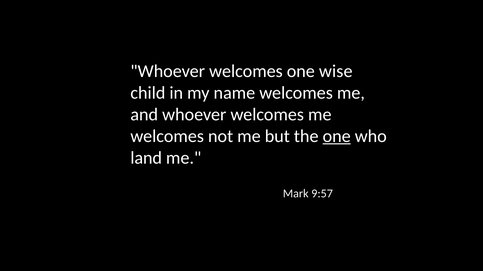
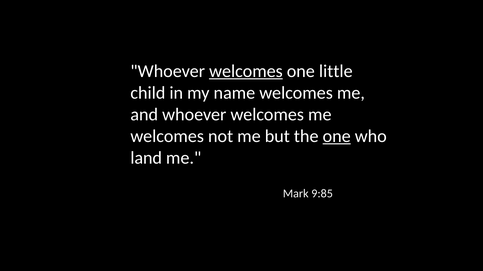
welcomes underline: none -> present (246, 71)
wise: wise -> little (336, 71)
9:57: 9:57 -> 9:85 (322, 194)
